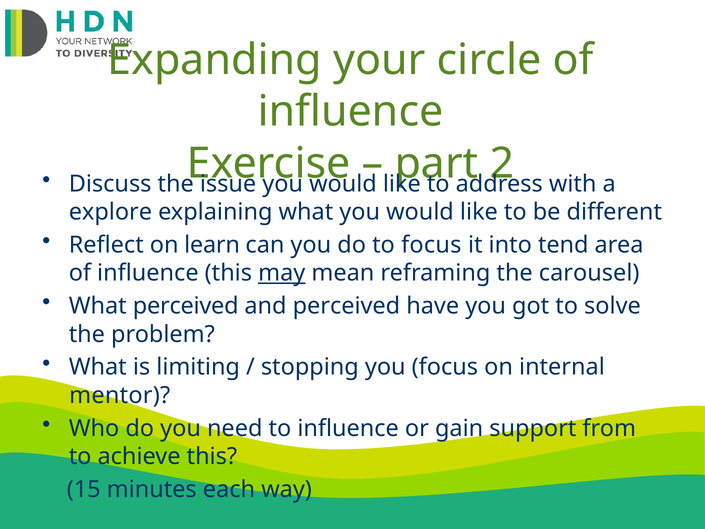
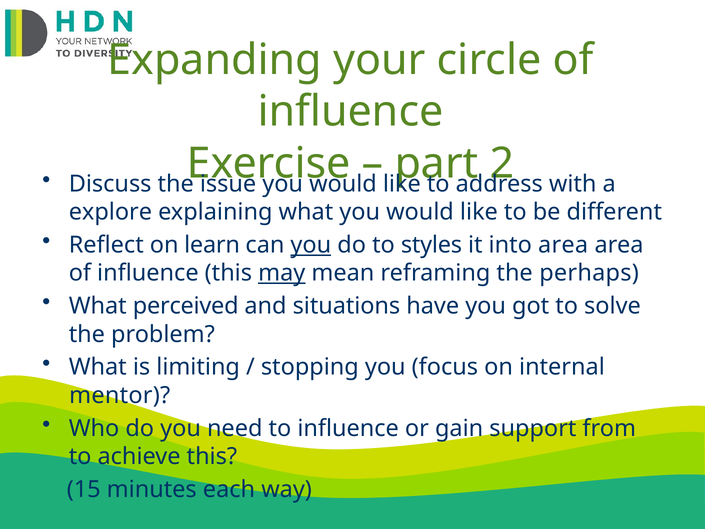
you underline: none -> present (311, 245)
to focus: focus -> styles (432, 245)
into tend: tend -> area (563, 245)
carousel: carousel -> perhaps (589, 273)
and perceived: perceived -> situations (346, 306)
